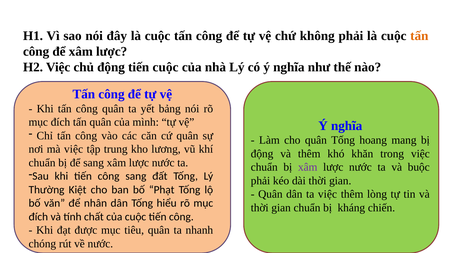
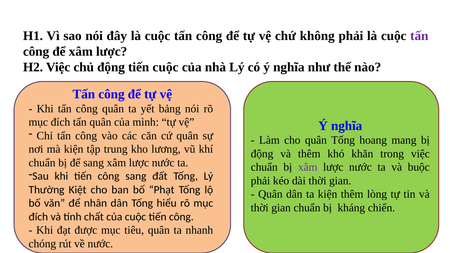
tấn colour: orange -> purple (419, 36)
mà việc: việc -> kiện (74, 149)
ta việc: việc -> kiện (328, 194)
